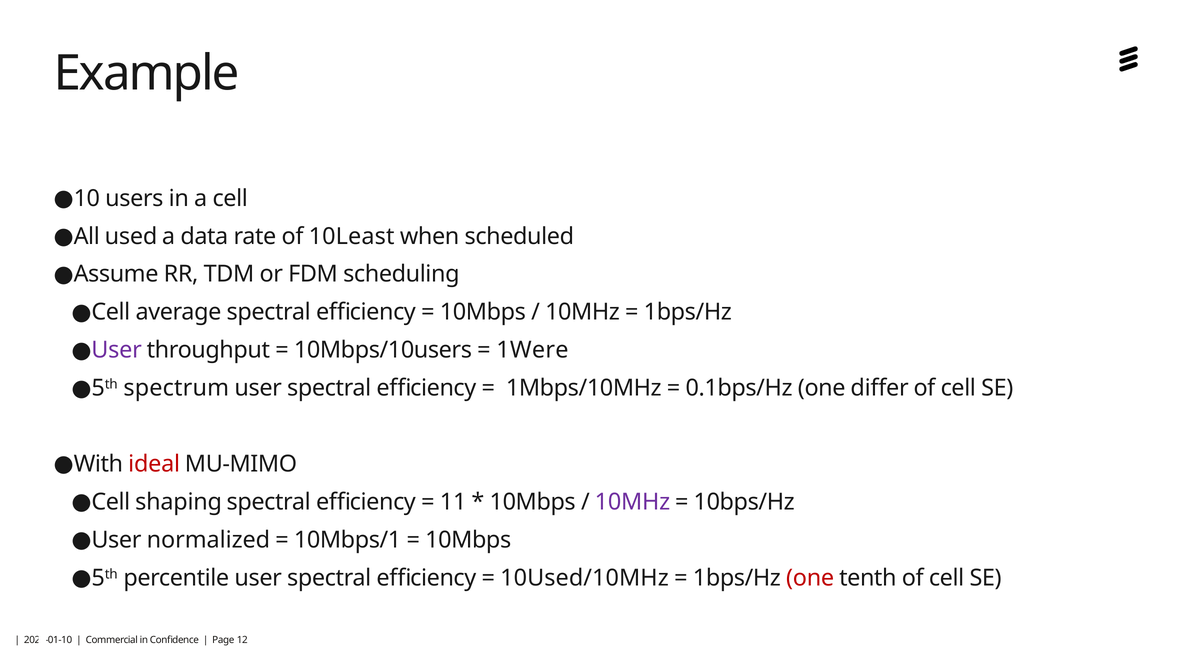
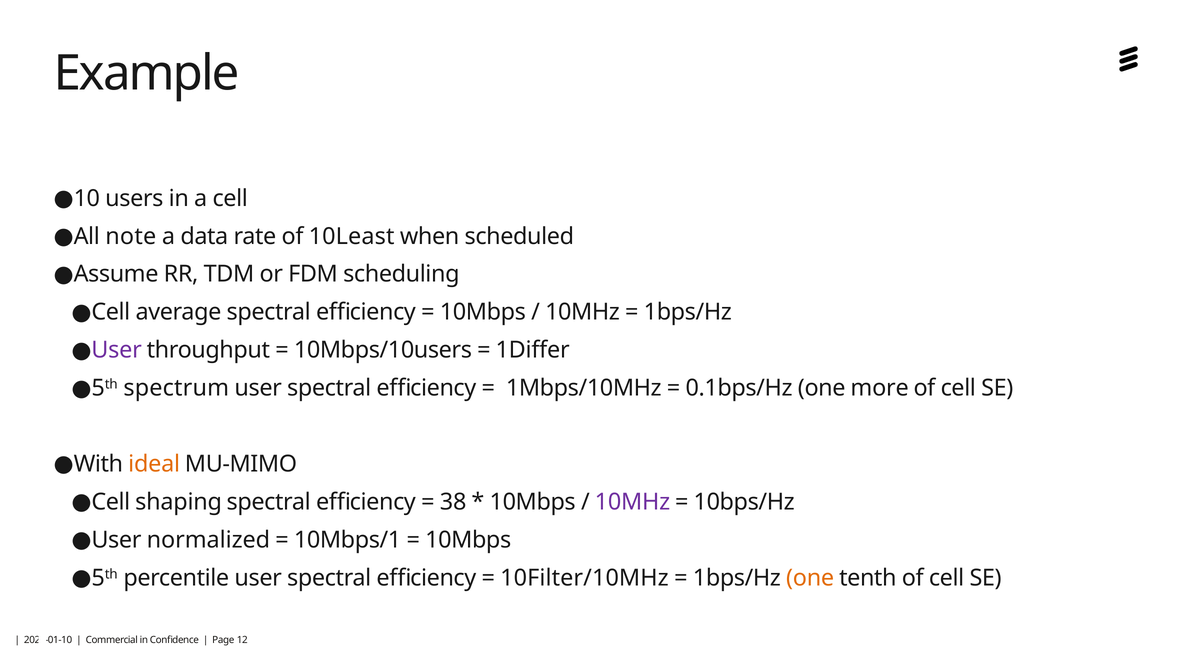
used: used -> note (131, 236)
1Were: 1Were -> 1Differ (533, 350)
differ: differ -> more (880, 388)
ideal colour: red -> orange (154, 464)
11: 11 -> 38 (453, 502)
10Used/10MHz: 10Used/10MHz -> 10Filter/10MHz (584, 578)
one colour: red -> orange (810, 578)
